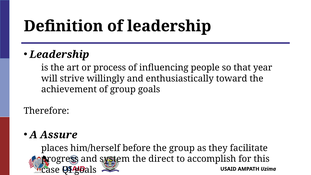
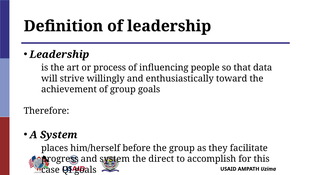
year: year -> data (263, 68)
A Assure: Assure -> System (59, 135)
